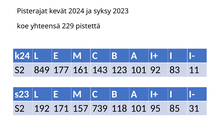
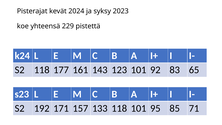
S2 849: 849 -> 118 (42, 70)
11: 11 -> 65 (194, 70)
739: 739 -> 133 (100, 108)
31: 31 -> 71 (194, 108)
